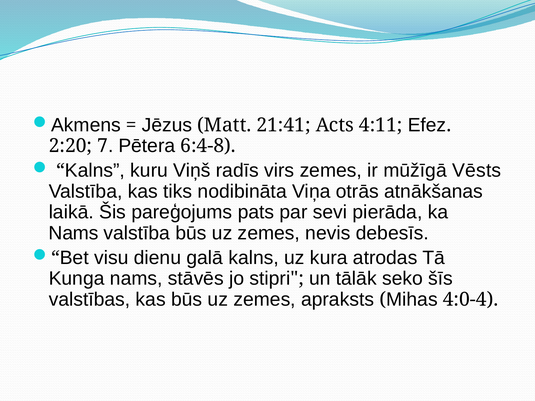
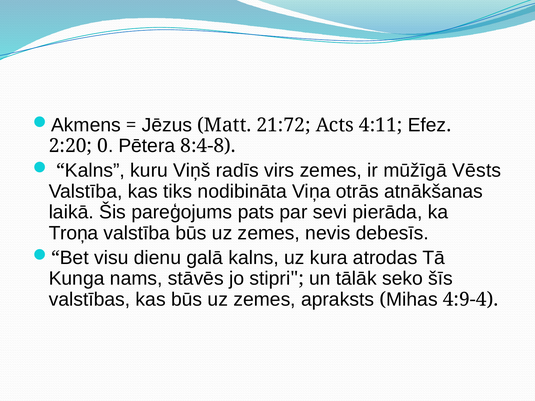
21:41: 21:41 -> 21:72 (284, 125)
7: 7 -> 0 (103, 146)
6:4-8: 6:4-8 -> 8:4-8 (208, 146)
Nams: Nams -> Troņa (74, 233)
4:0-4: 4:0-4 -> 4:9-4 (470, 300)
